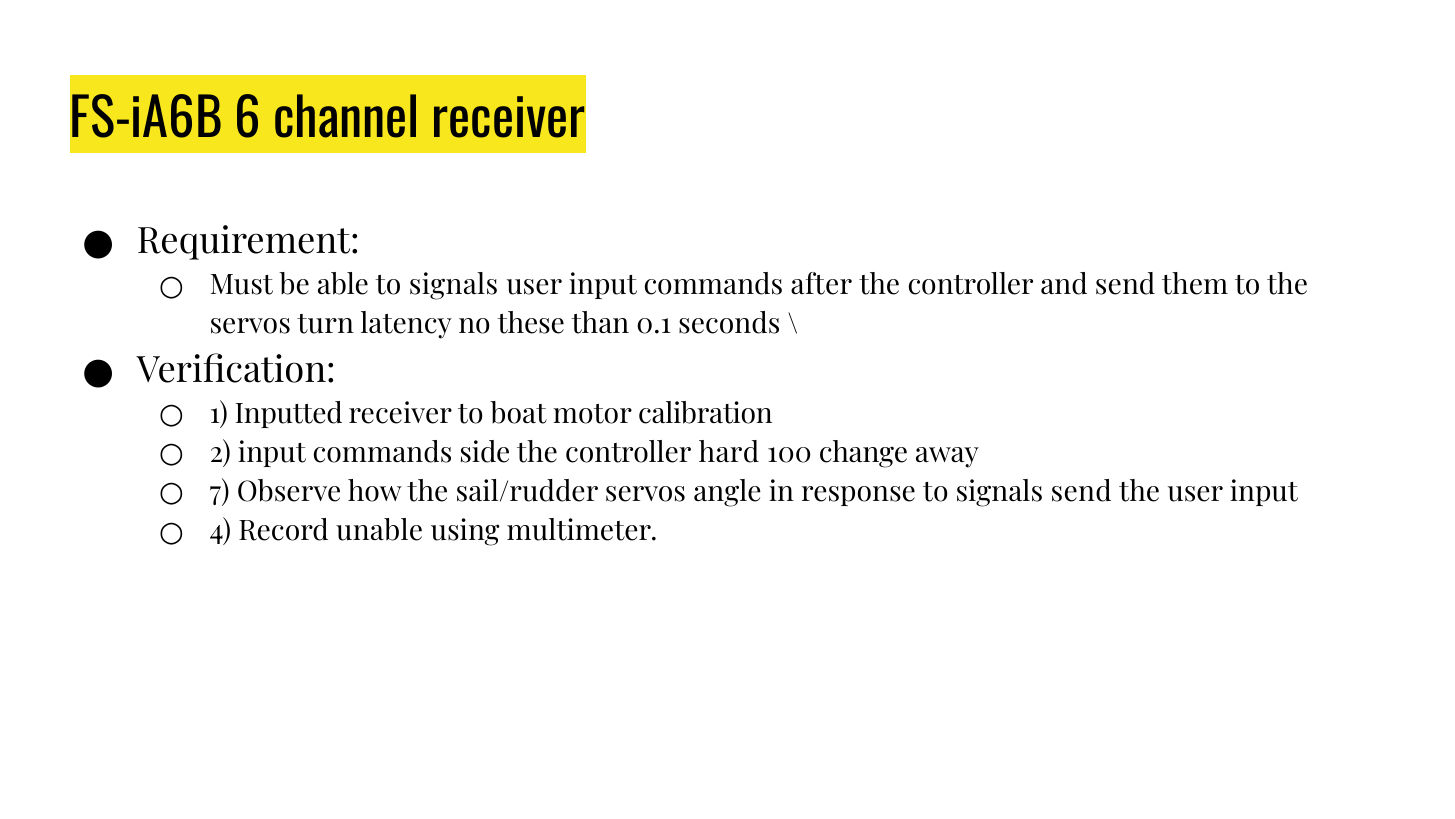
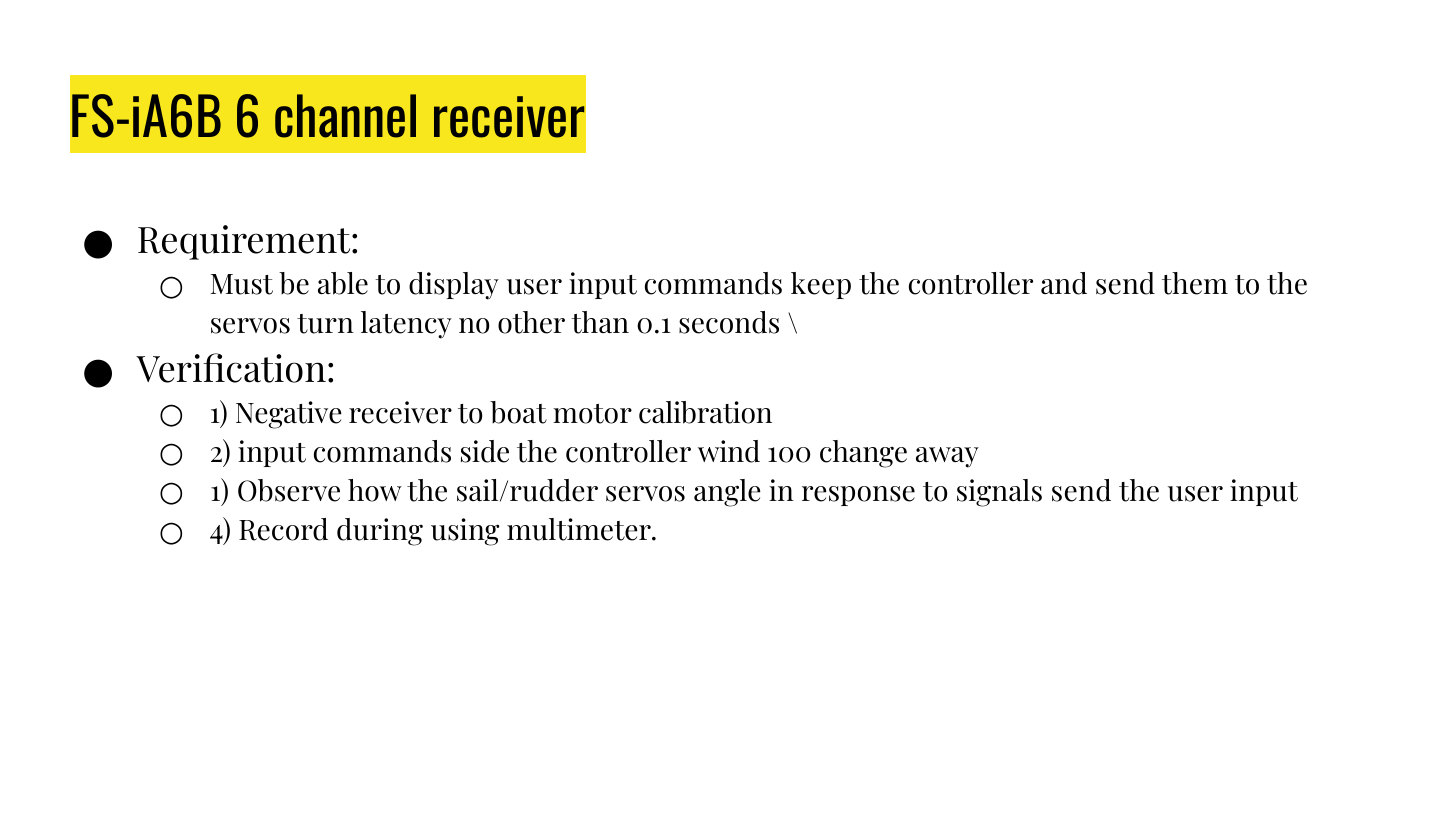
able to signals: signals -> display (454, 285)
after: after -> keep (821, 285)
these: these -> other (531, 324)
Inputted: Inputted -> Negative (289, 414)
hard: hard -> wind (729, 453)
7: 7 -> 1 (220, 492)
unable: unable -> during (380, 531)
